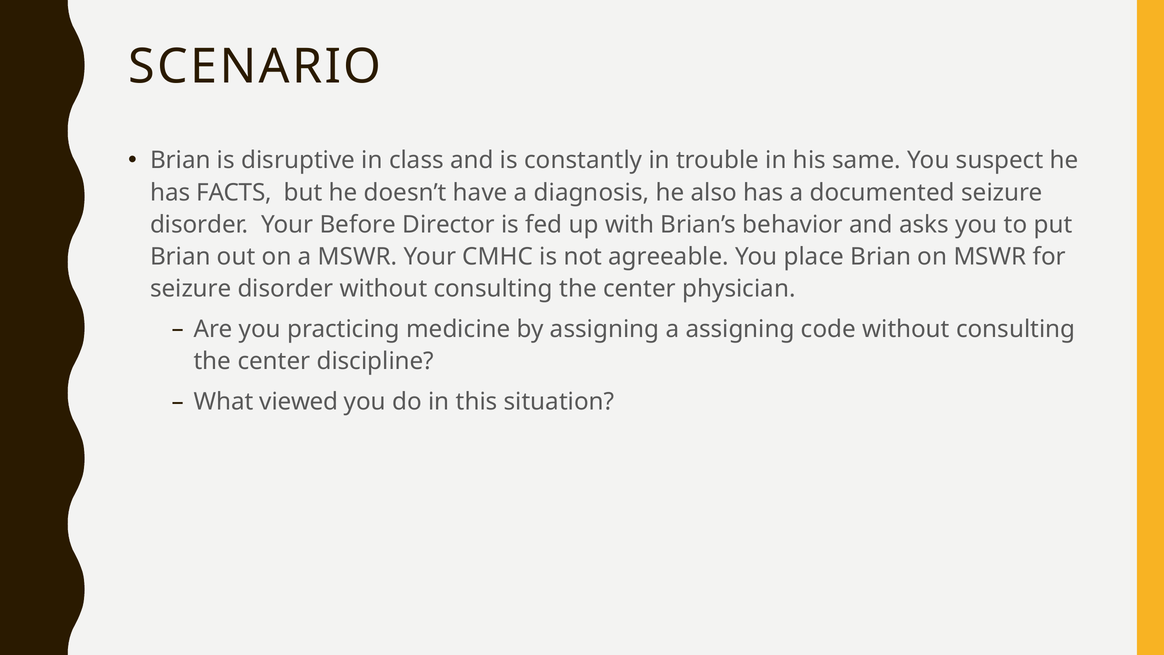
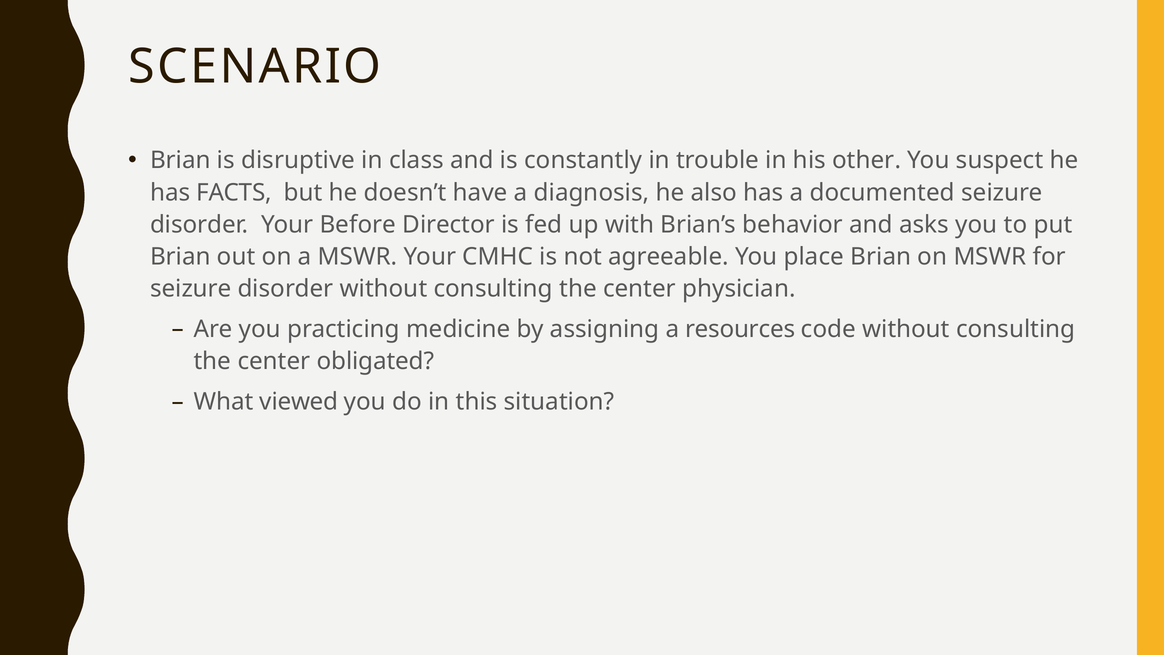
same: same -> other (867, 160)
a assigning: assigning -> resources (740, 329)
discipline: discipline -> obligated (375, 361)
